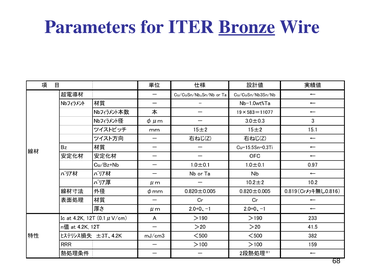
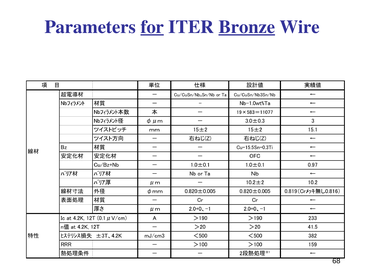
for underline: none -> present (152, 27)
